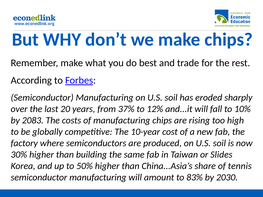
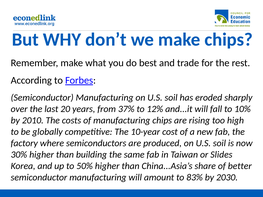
2083: 2083 -> 2010 (33, 121)
tennis: tennis -> better (240, 166)
